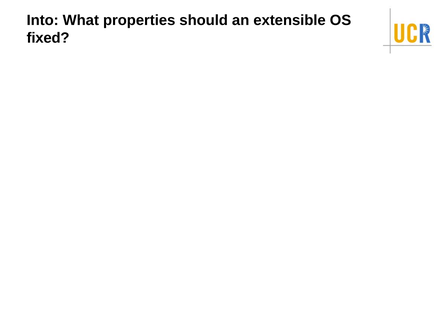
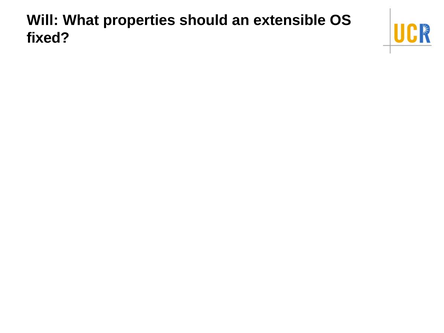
Into: Into -> Will (43, 20)
